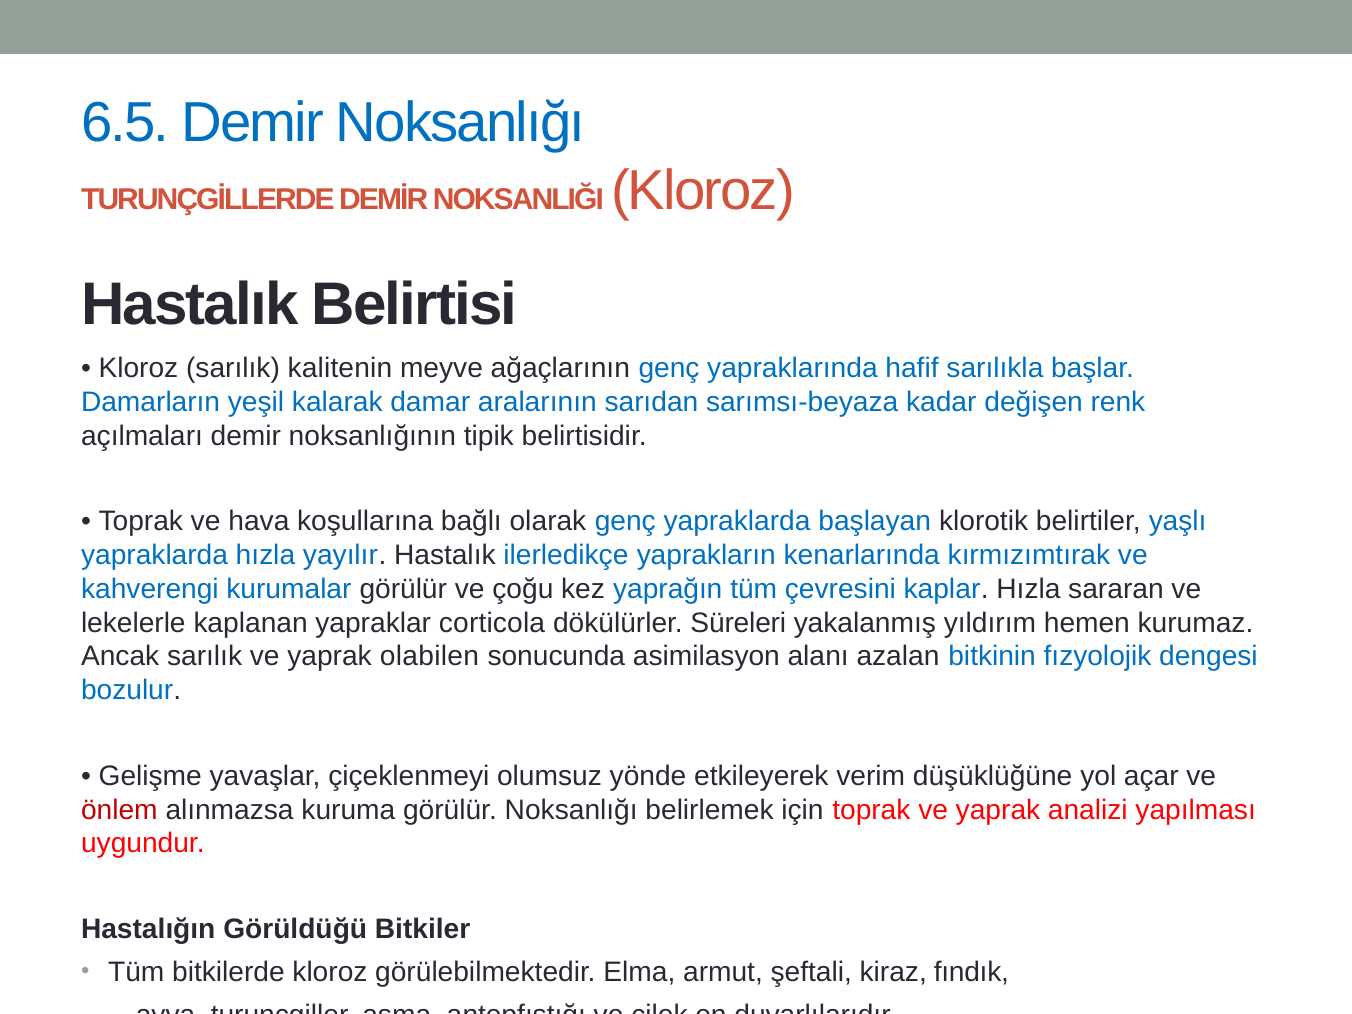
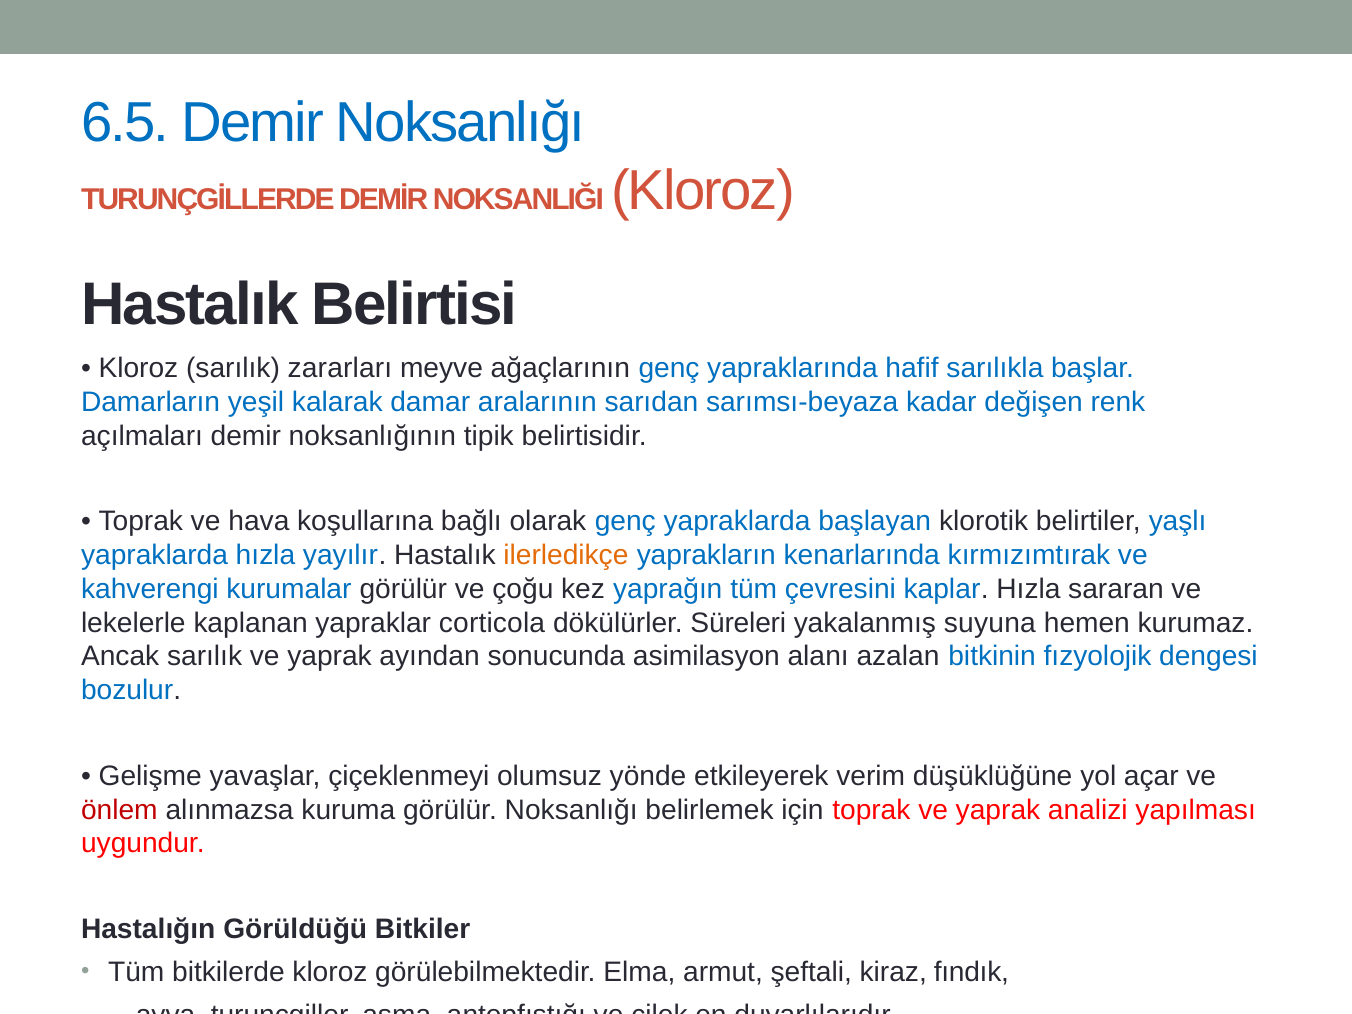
kalitenin: kalitenin -> zararları (340, 368)
ilerledikçe colour: blue -> orange (566, 555)
yıldırım: yıldırım -> suyuna (990, 623)
olabilen: olabilen -> ayından (430, 657)
